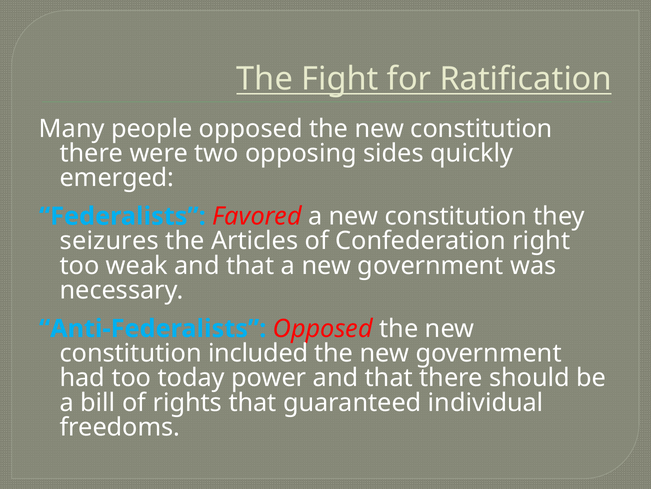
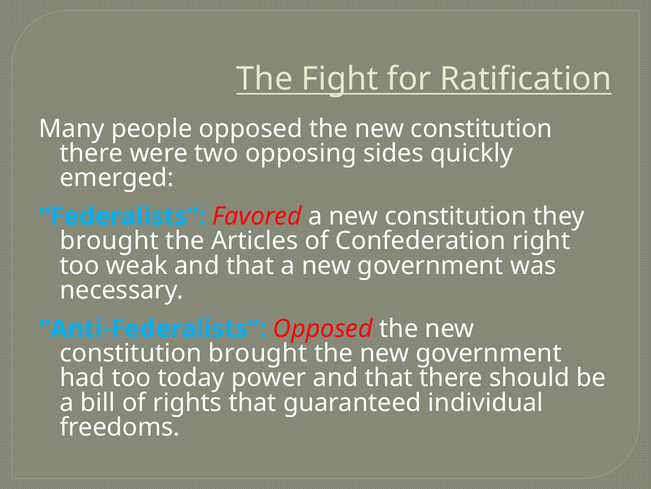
seizures: seizures -> brought (109, 241)
constitution included: included -> brought (258, 353)
